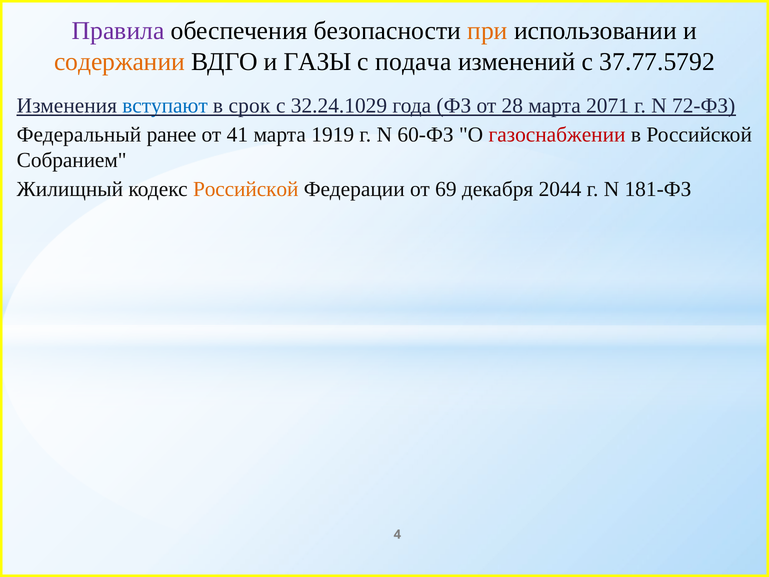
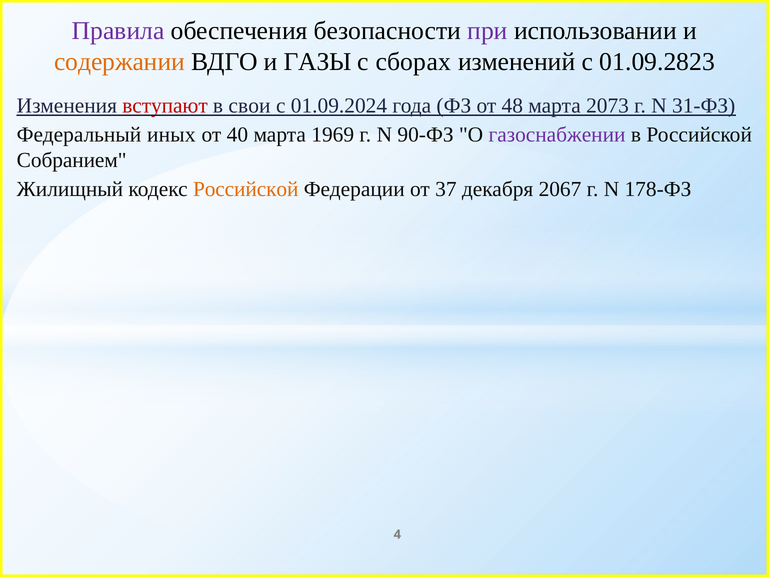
при colour: orange -> purple (488, 31)
подача: подача -> сборах (413, 62)
37.77.5792: 37.77.5792 -> 01.09.2823 (657, 62)
вступают colour: blue -> red (165, 106)
срок: срок -> свои (249, 106)
32.24.1029: 32.24.1029 -> 01.09.2024 (339, 106)
28: 28 -> 48 (512, 106)
2071: 2071 -> 2073 (608, 106)
72-ФЗ: 72-ФЗ -> 31-ФЗ (704, 106)
ранее: ранее -> иных (171, 135)
41: 41 -> 40 (237, 135)
1919: 1919 -> 1969 (333, 135)
60-ФЗ: 60-ФЗ -> 90-ФЗ (426, 135)
газоснабжении colour: red -> purple (557, 135)
69: 69 -> 37 (446, 189)
2044: 2044 -> 2067 (560, 189)
181-ФЗ: 181-ФЗ -> 178-ФЗ (658, 189)
